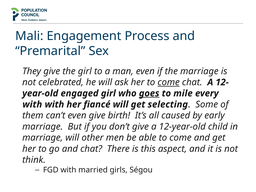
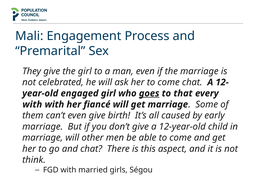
come underline: present -> none (169, 82)
mile: mile -> that (183, 93)
get selecting: selecting -> marriage (168, 104)
